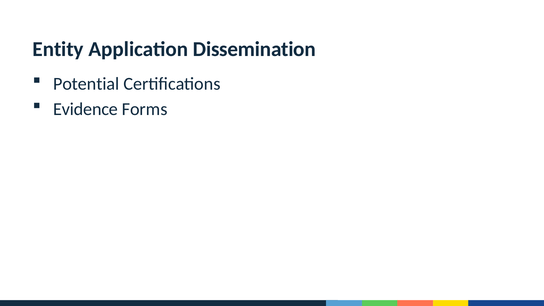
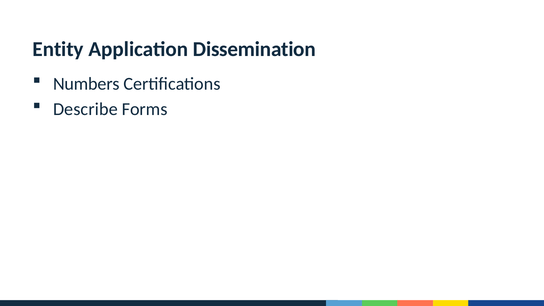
Potential: Potential -> Numbers (86, 84)
Evidence: Evidence -> Describe (85, 109)
